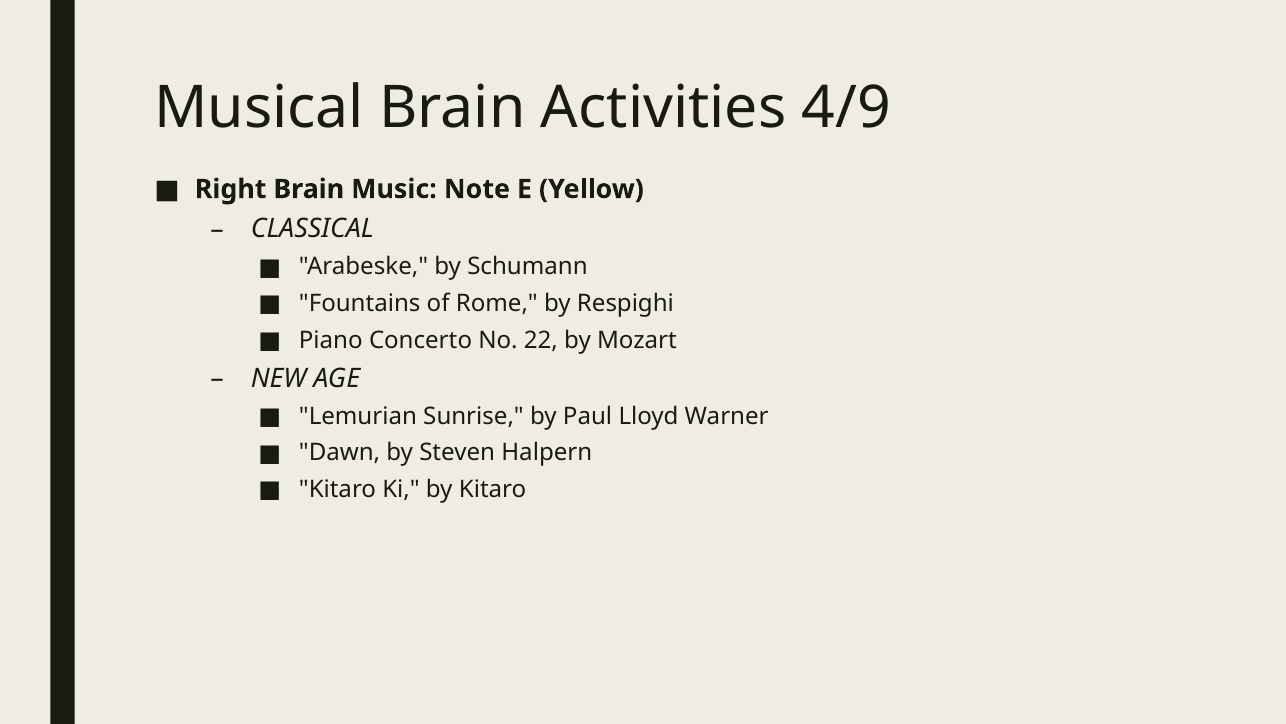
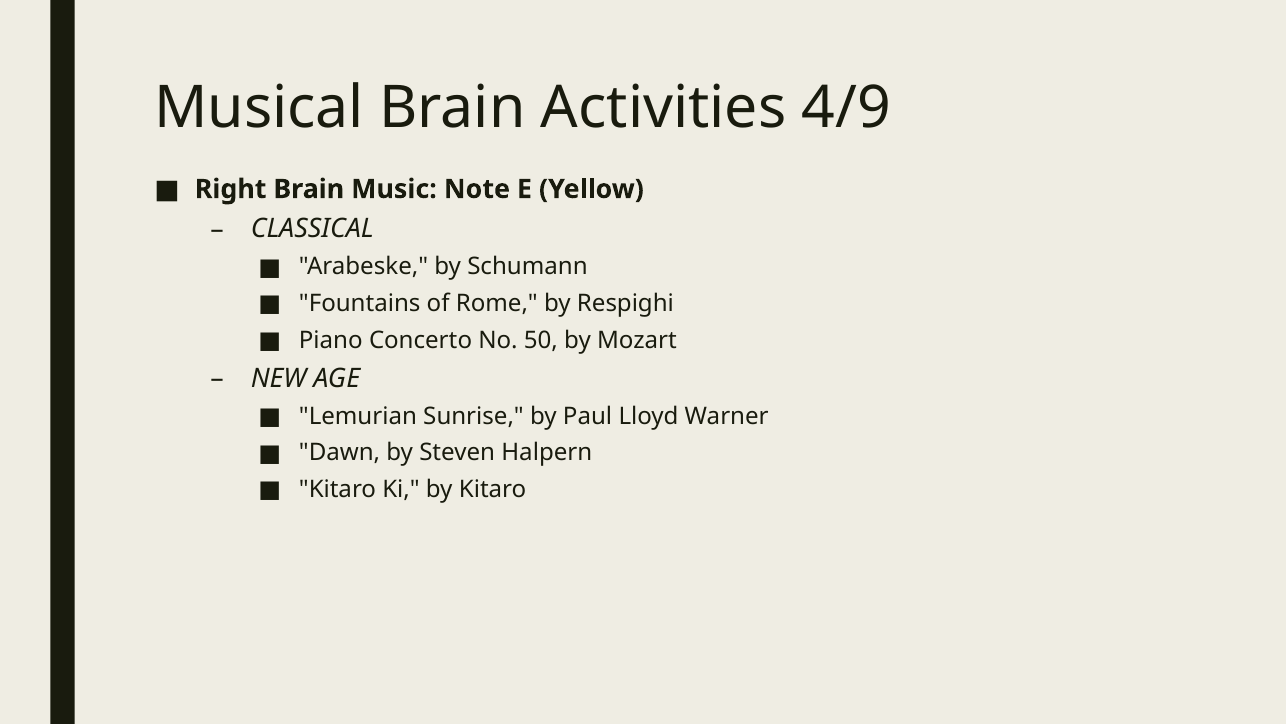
22: 22 -> 50 (541, 340)
